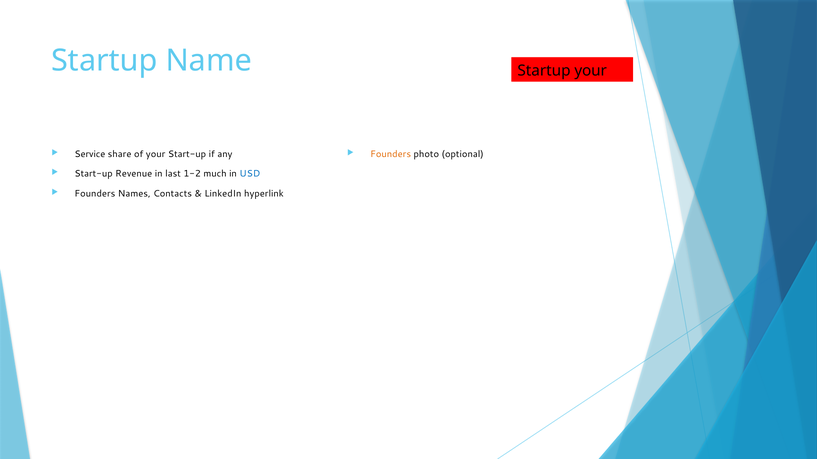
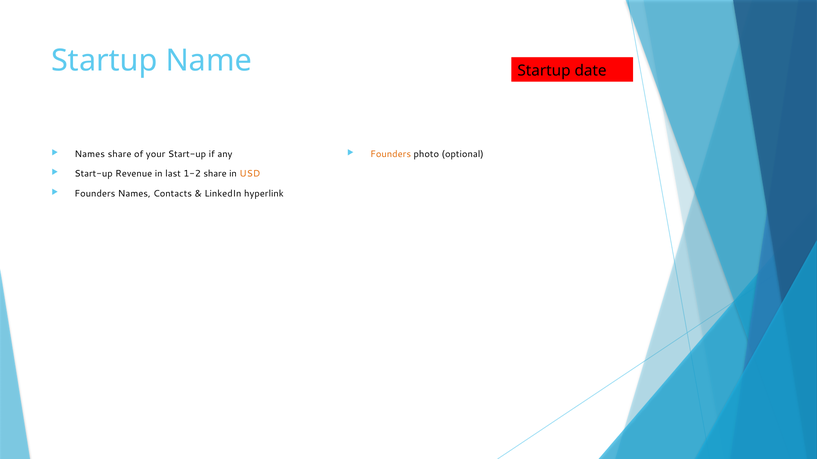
Startup your: your -> date (591, 71)
Service: Service -> Names (90, 154)
1-2 much: much -> share (215, 174)
USD colour: blue -> orange (250, 174)
